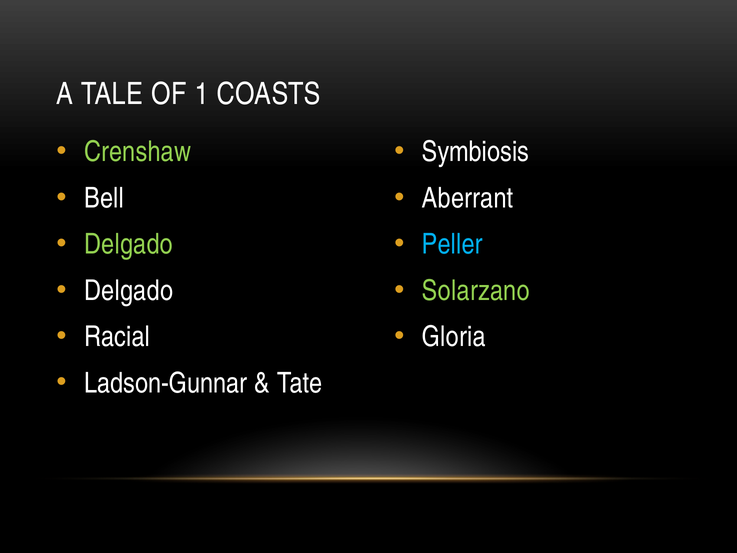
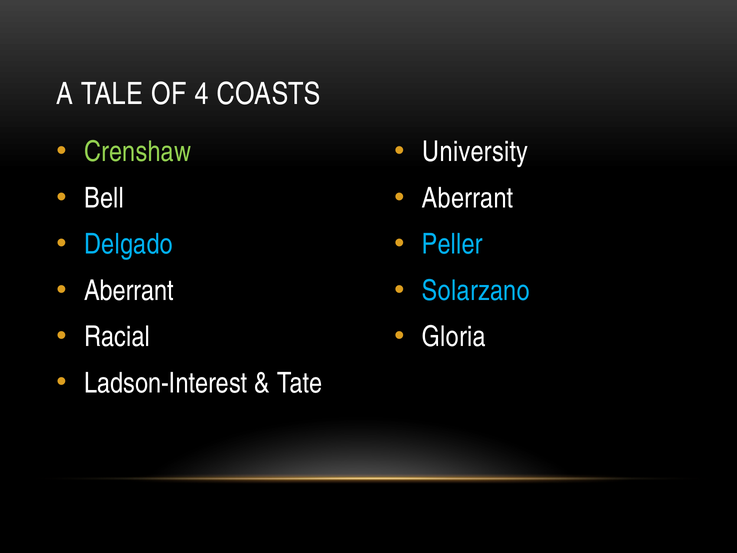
1: 1 -> 4 (202, 94)
Symbiosis: Symbiosis -> University (475, 152)
Delgado colour: light green -> light blue (129, 244)
Delgado: Delgado -> Aberrant (129, 290)
Solarzano colour: light green -> light blue (476, 290)
Ladson-Gunnar: Ladson-Gunnar -> Ladson-Interest (166, 383)
